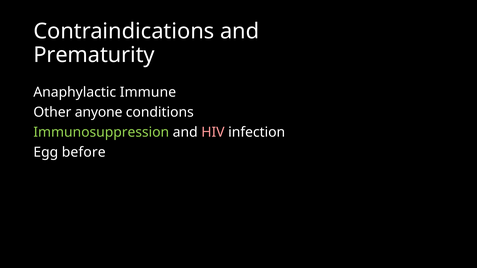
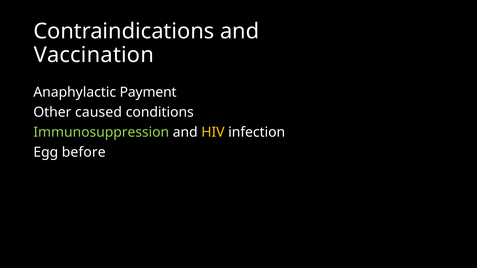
Prematurity: Prematurity -> Vaccination (94, 55)
Immune: Immune -> Payment (148, 92)
anyone: anyone -> caused (98, 112)
HIV colour: pink -> yellow (213, 132)
